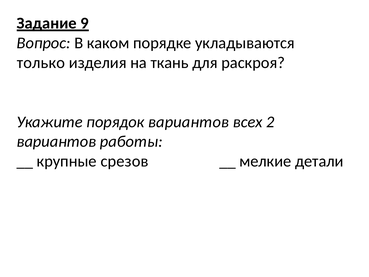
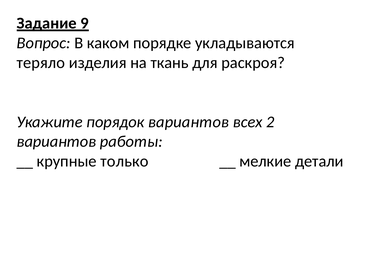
только: только -> теряло (41, 63)
срезов: срезов -> только (125, 161)
